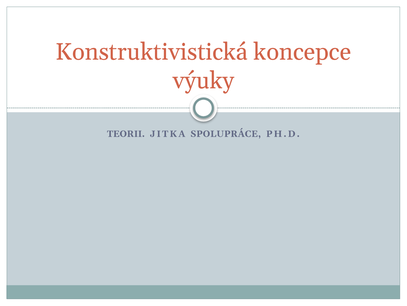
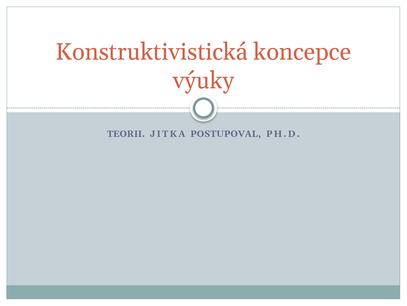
SPOLUPRÁCE: SPOLUPRÁCE -> POSTUPOVAL (226, 134)
